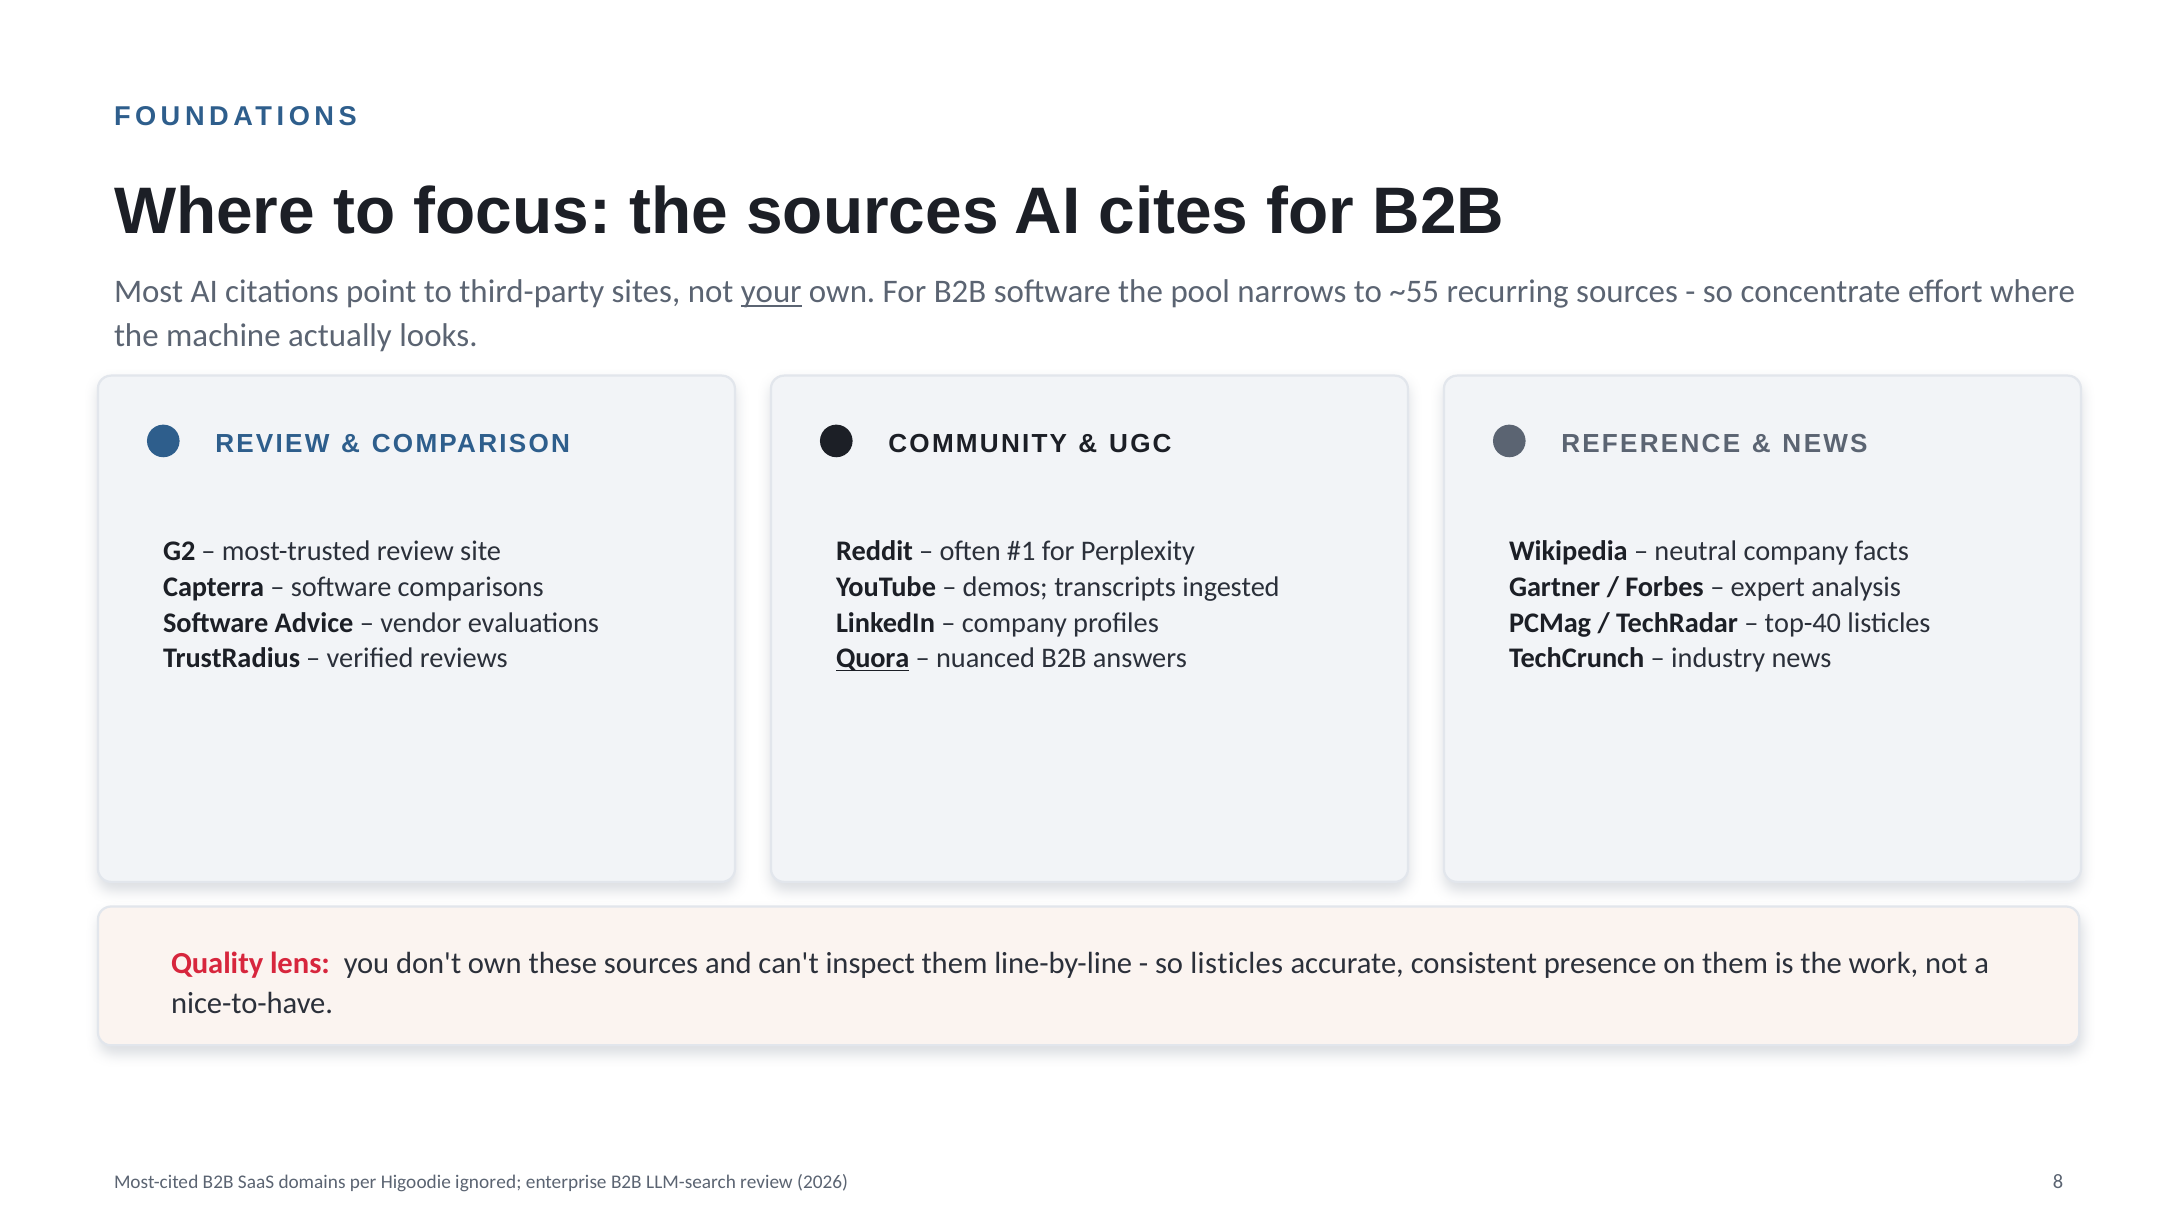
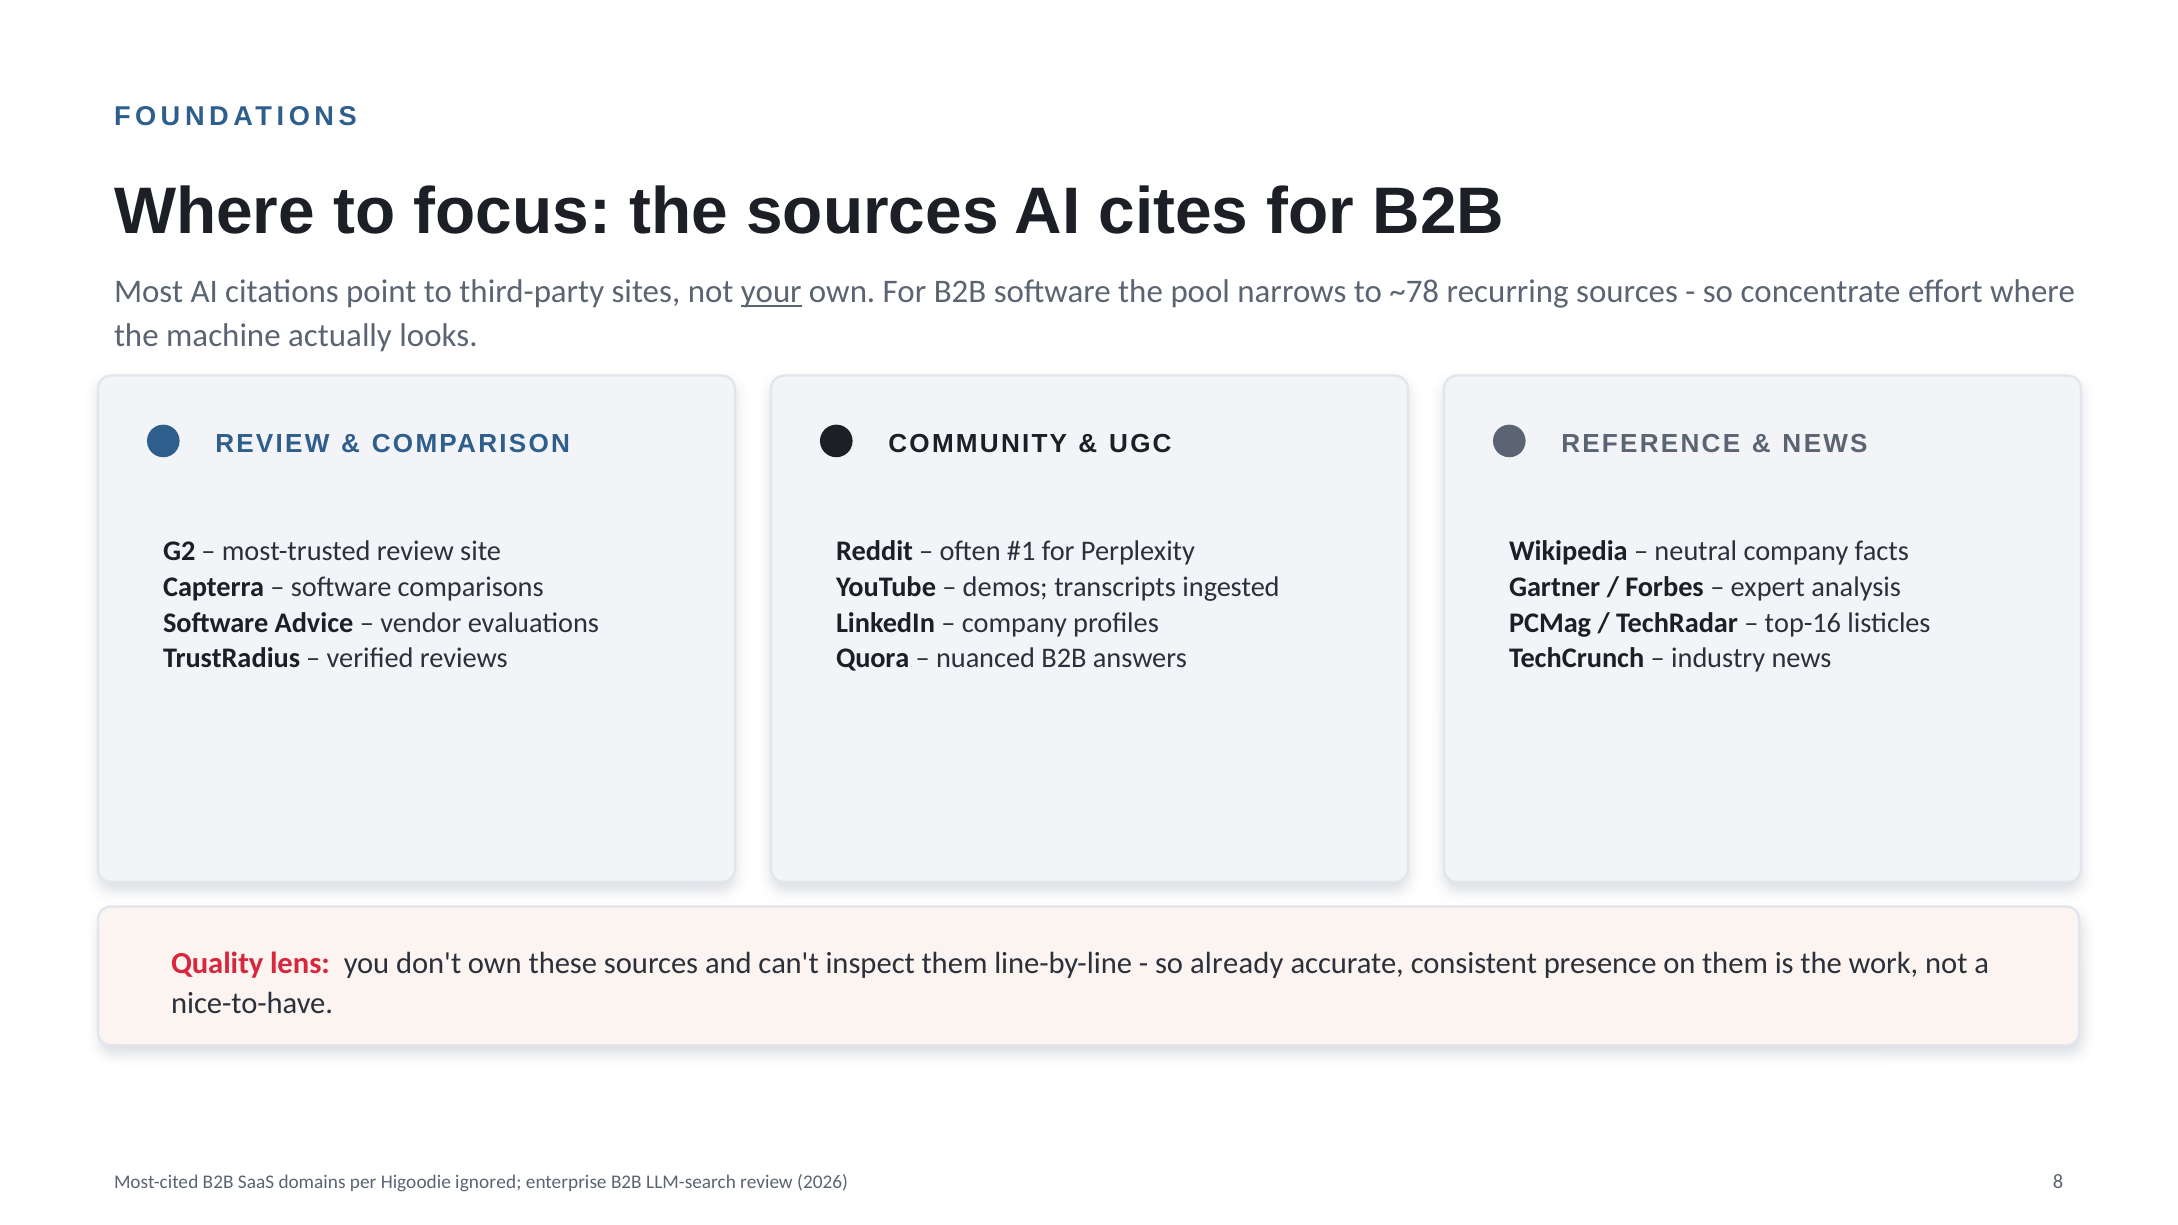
~55: ~55 -> ~78 (1414, 292)
top-40: top-40 -> top-16 (1803, 623)
Quora underline: present -> none (873, 658)
so listicles: listicles -> already (1237, 963)
